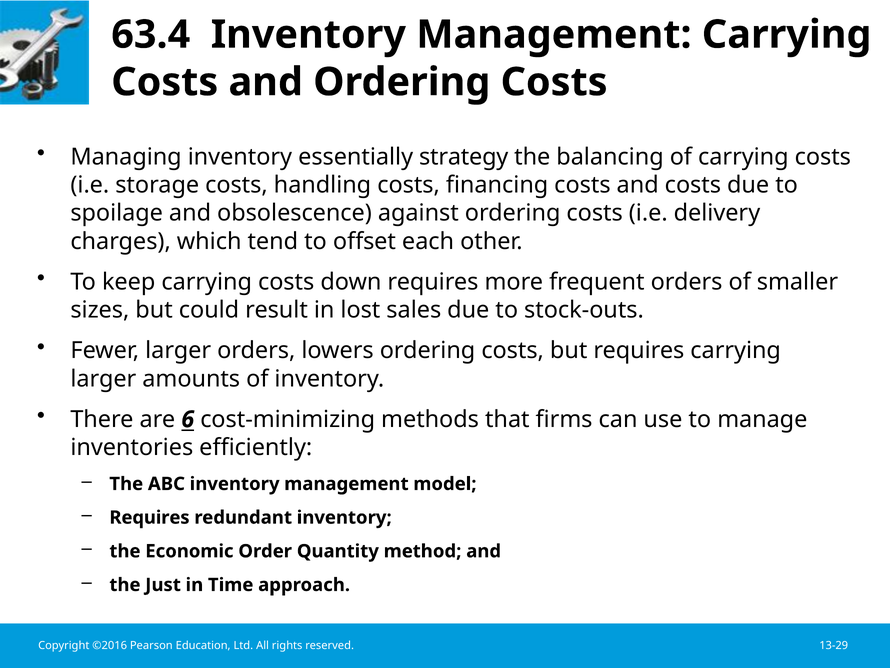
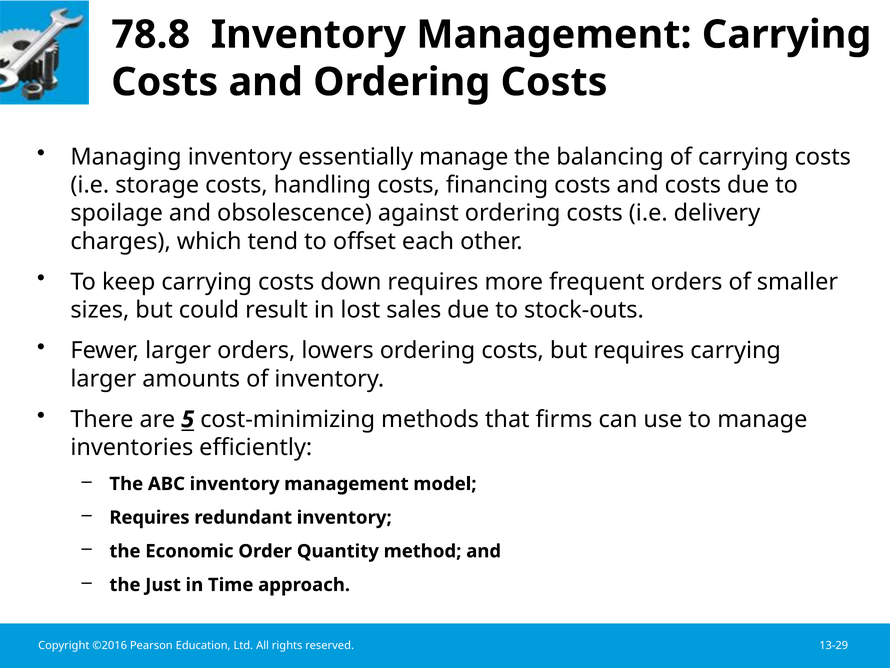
63.4: 63.4 -> 78.8 (151, 35)
essentially strategy: strategy -> manage (464, 157)
6: 6 -> 5 (188, 419)
